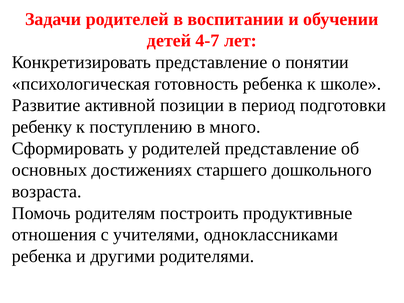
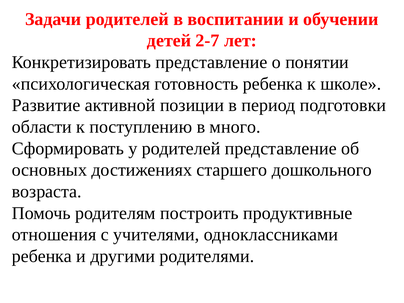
4-7: 4-7 -> 2-7 (208, 41)
ребенку: ребенку -> области (42, 127)
